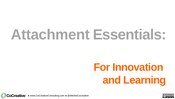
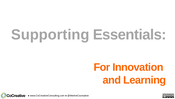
Attachment: Attachment -> Supporting (50, 34)
